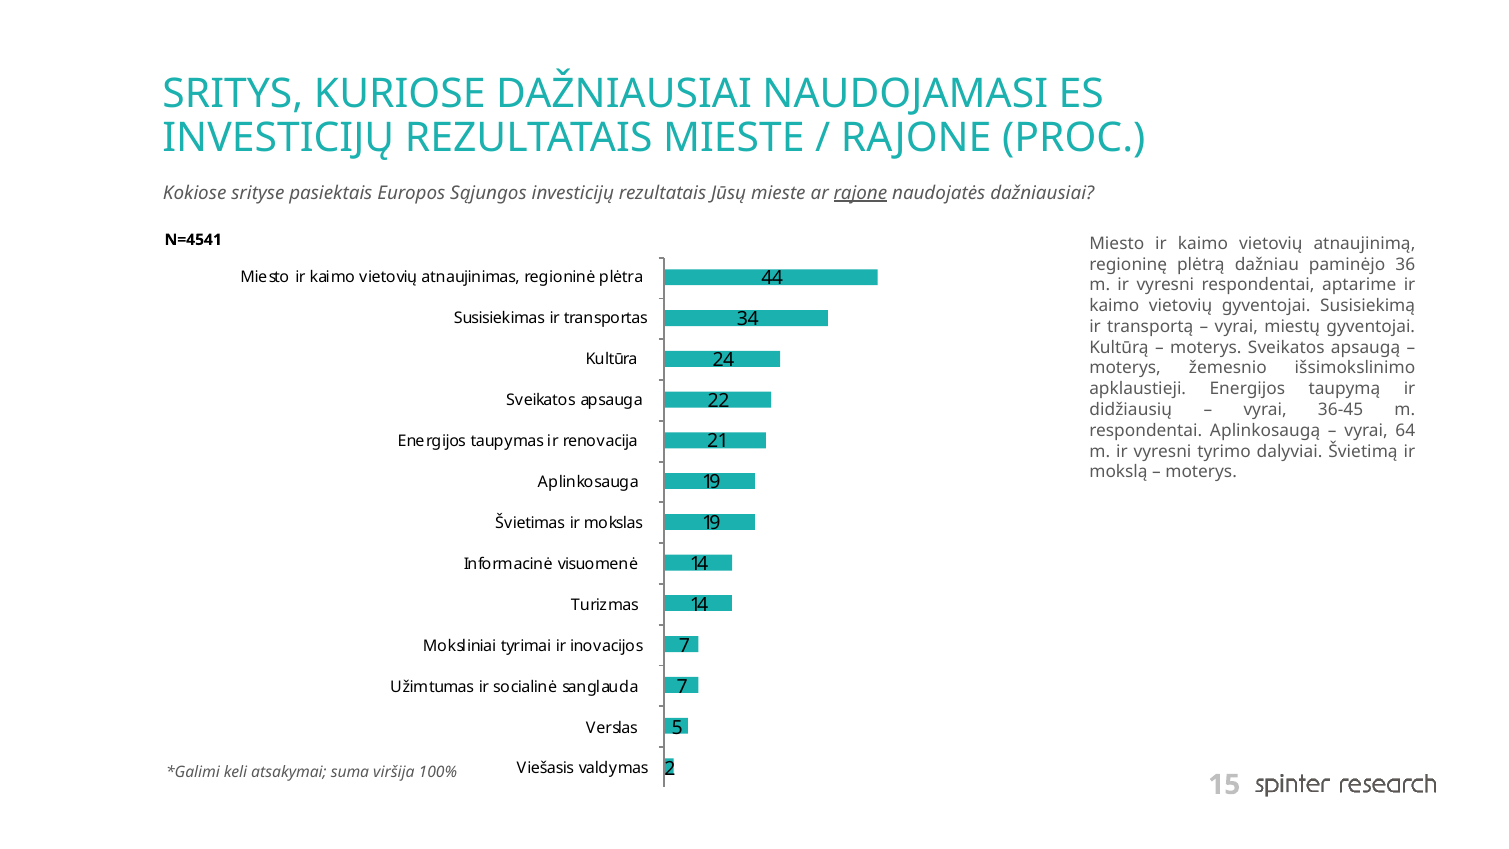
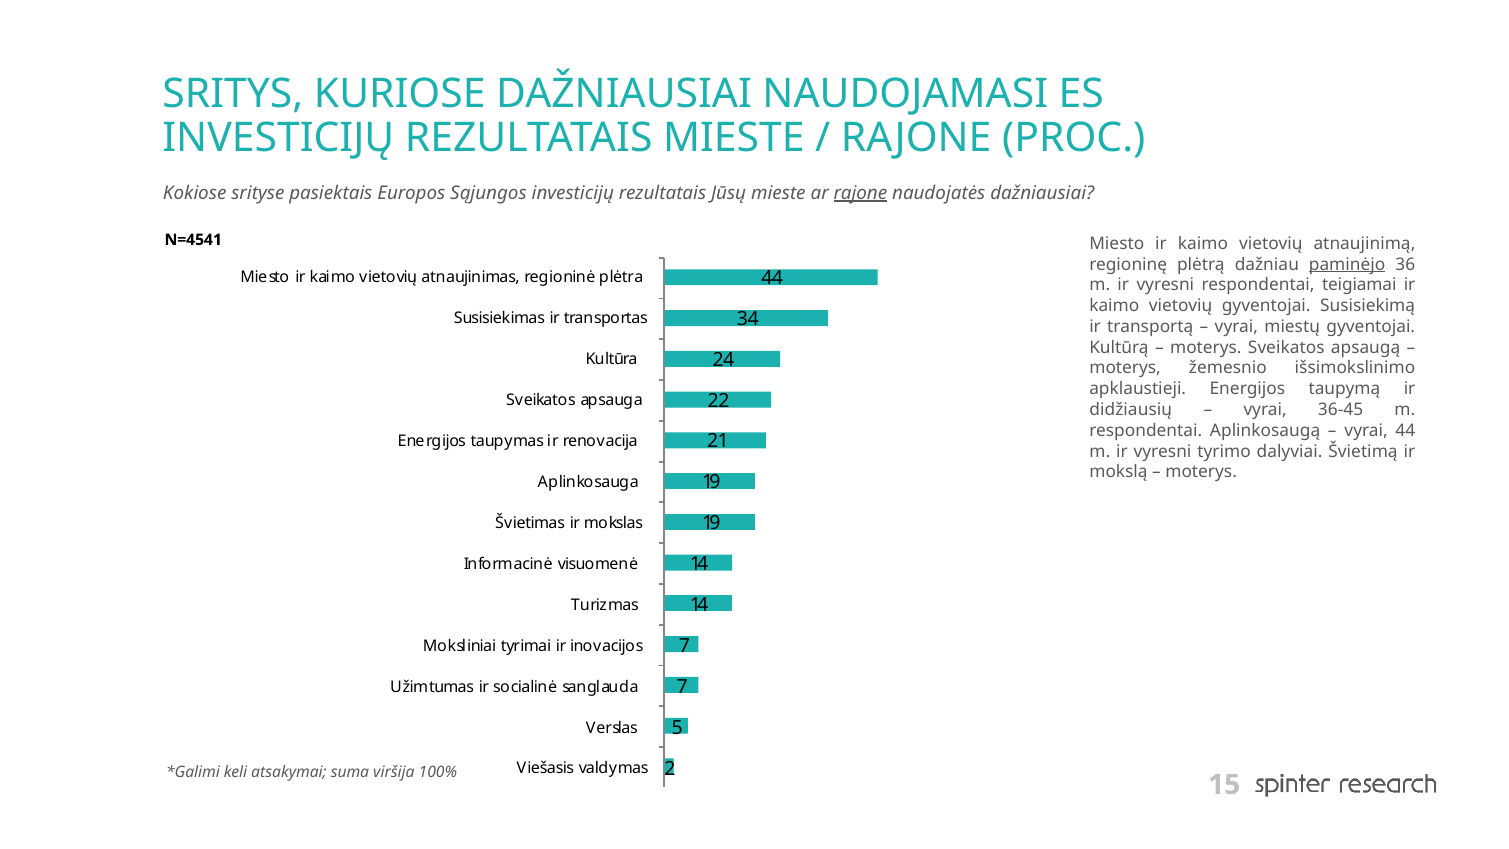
paminėjo underline: none -> present (1347, 264)
aptarime: aptarime -> teigiamai (1359, 285)
vyrai 64: 64 -> 44 (1405, 430)
